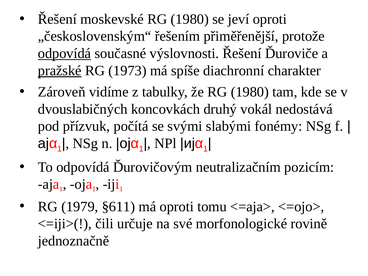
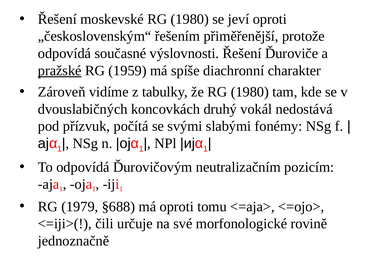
odpovídá underline: present -> none (64, 53)
1973: 1973 -> 1959 (128, 71)
§611: §611 -> §688 (118, 207)
